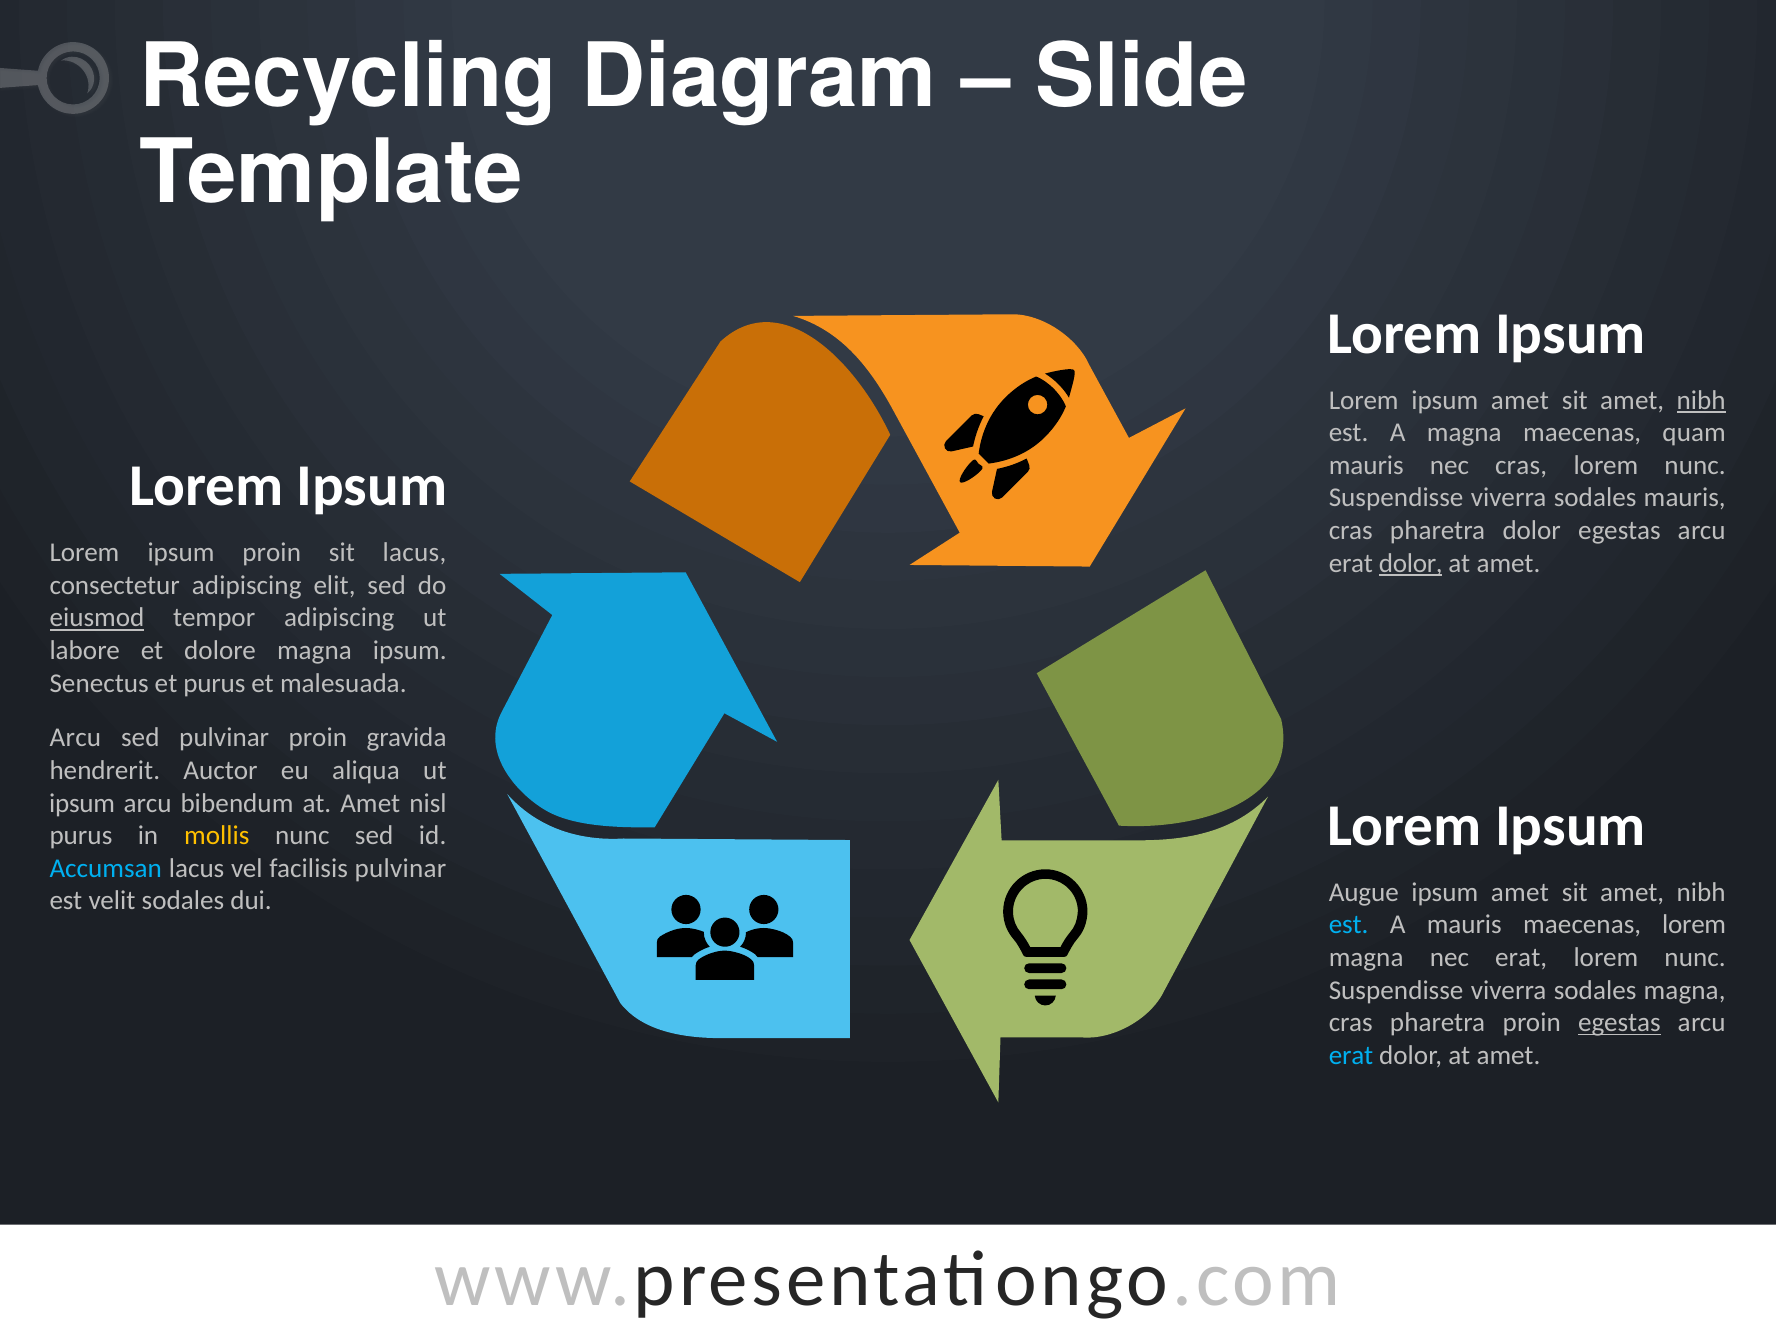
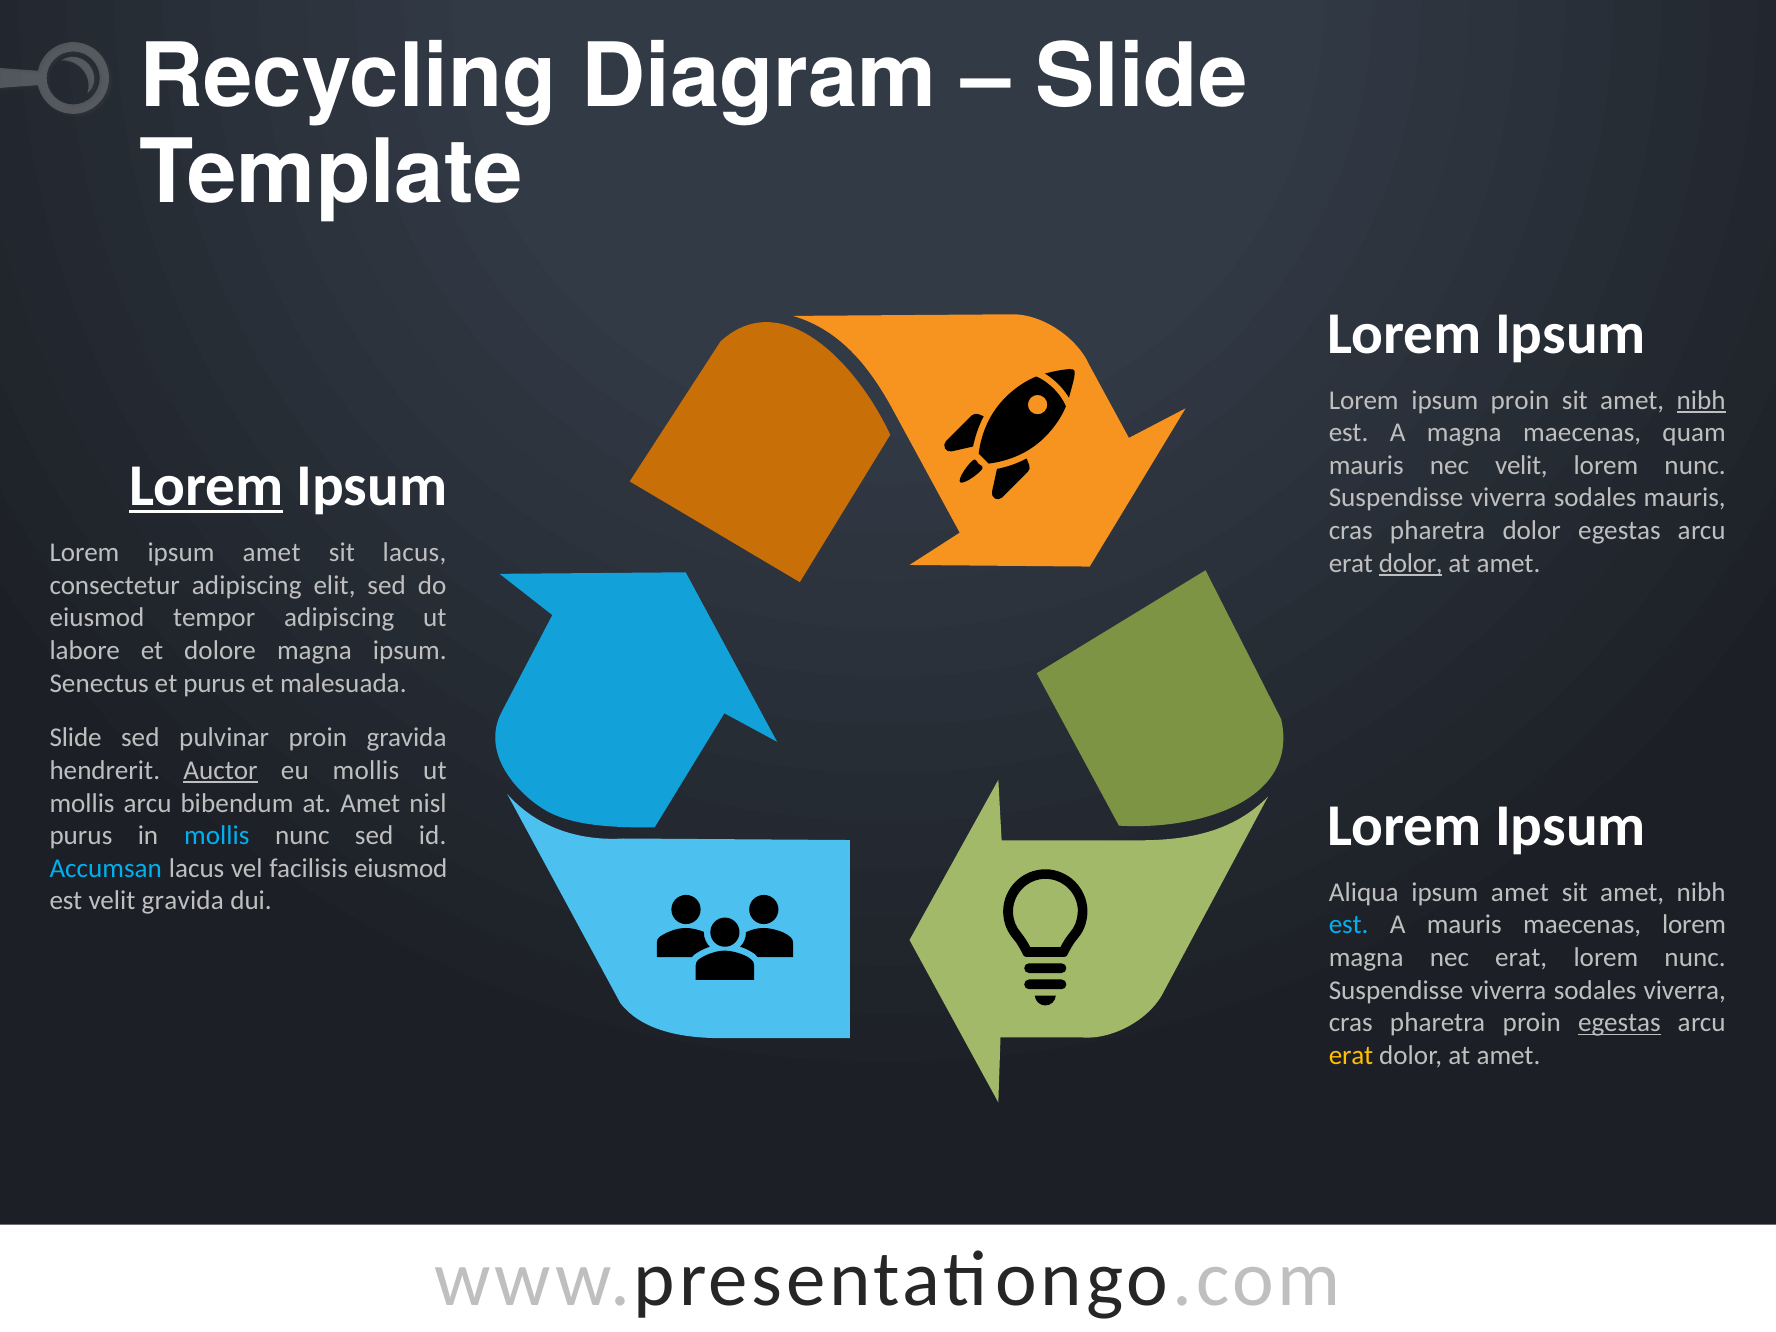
Lorem ipsum amet: amet -> proin (1520, 400)
nec cras: cras -> velit (1521, 465)
Lorem underline: none -> present (206, 486)
Lorem ipsum proin: proin -> amet (272, 553)
eiusmod underline: present -> none (97, 618)
Arcu: Arcu -> Slide (76, 738)
Auctor underline: none -> present (221, 771)
eu aliqua: aliqua -> mollis (366, 771)
ipsum: ipsum -> mollis (82, 803)
mollis colour: yellow -> light blue (217, 836)
facilisis pulvinar: pulvinar -> eiusmod (401, 868)
Augue: Augue -> Aliqua (1364, 892)
velit sodales: sodales -> gravida (183, 901)
sodales magna: magna -> viverra (1685, 990)
erat colour: light blue -> yellow (1351, 1055)
